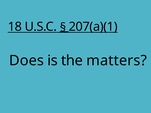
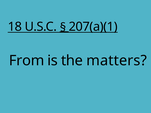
Does: Does -> From (27, 61)
